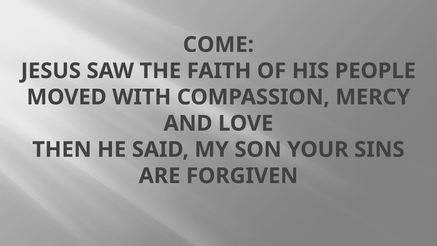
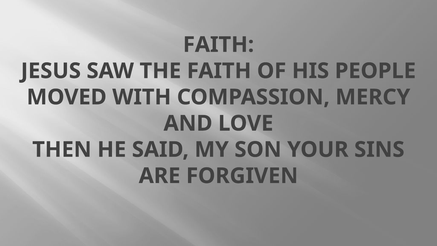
COME: COME -> FAITH (218, 45)
